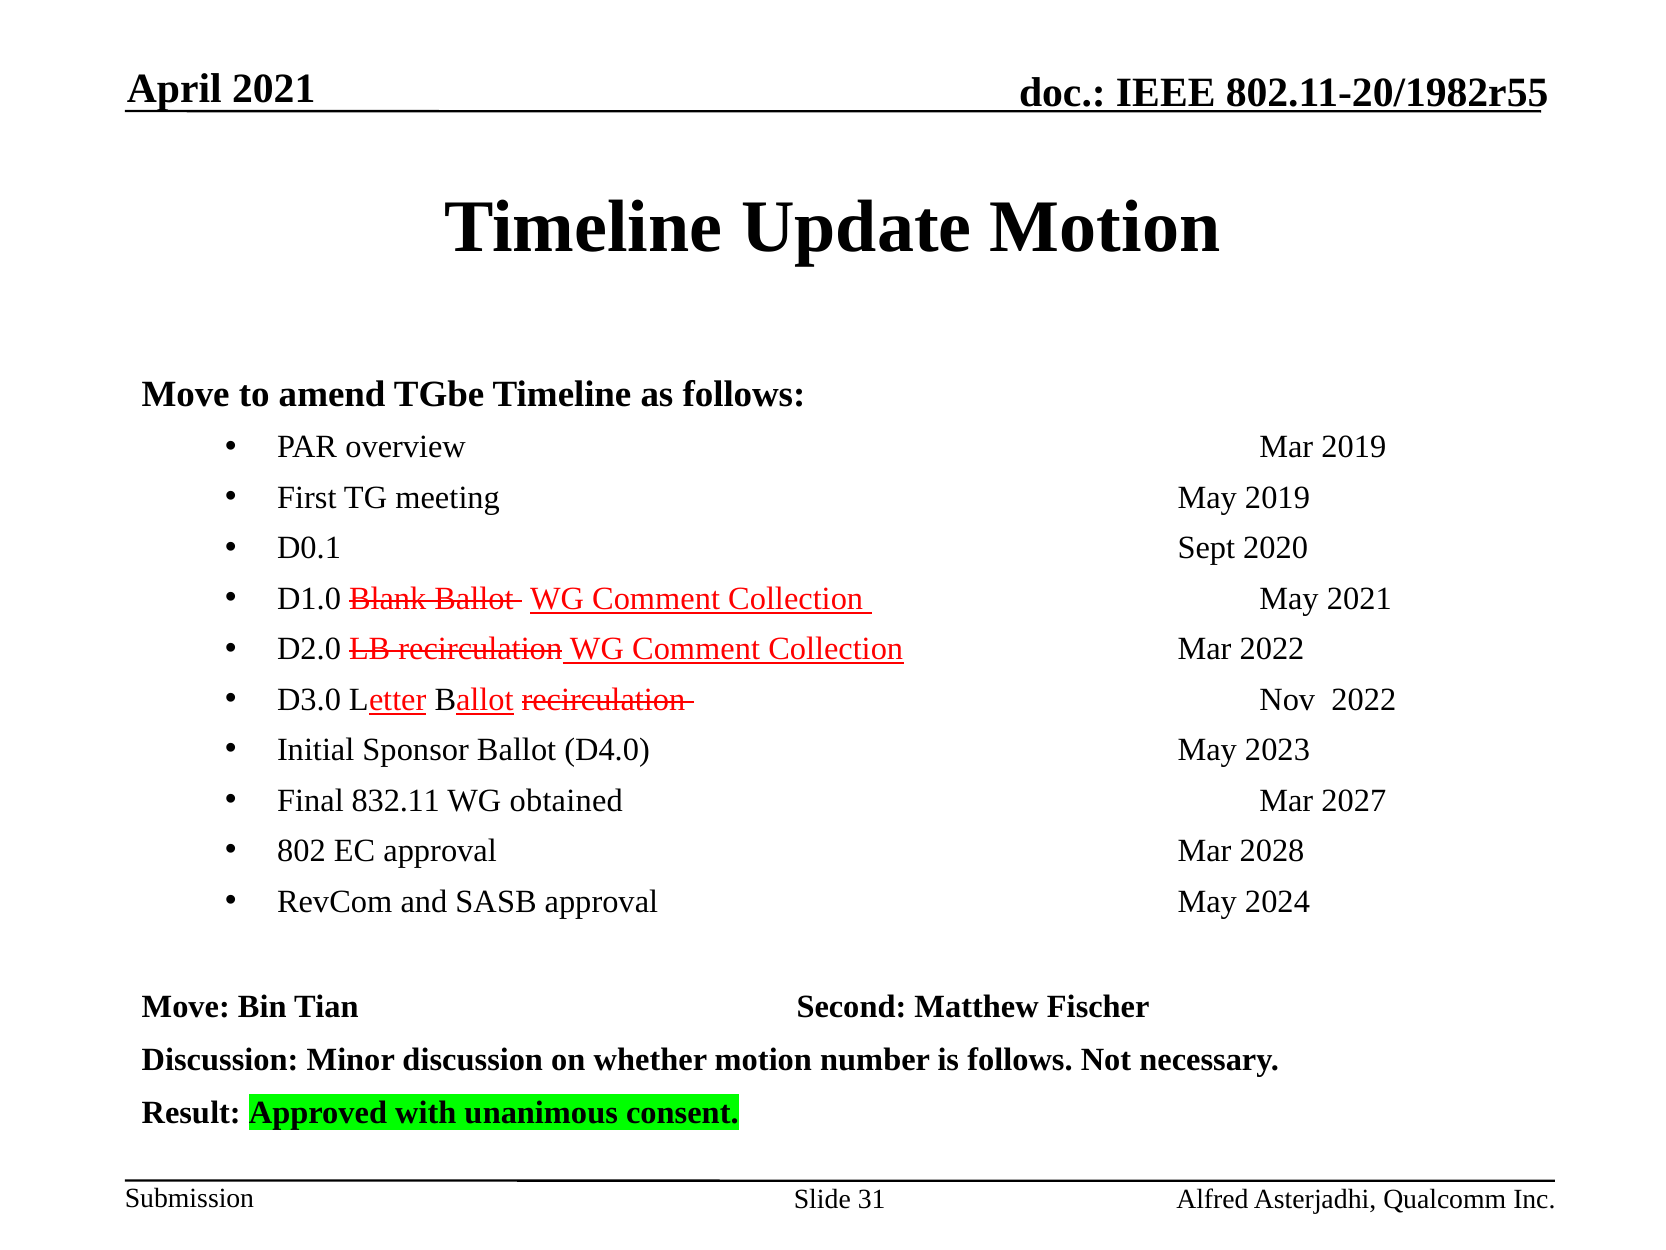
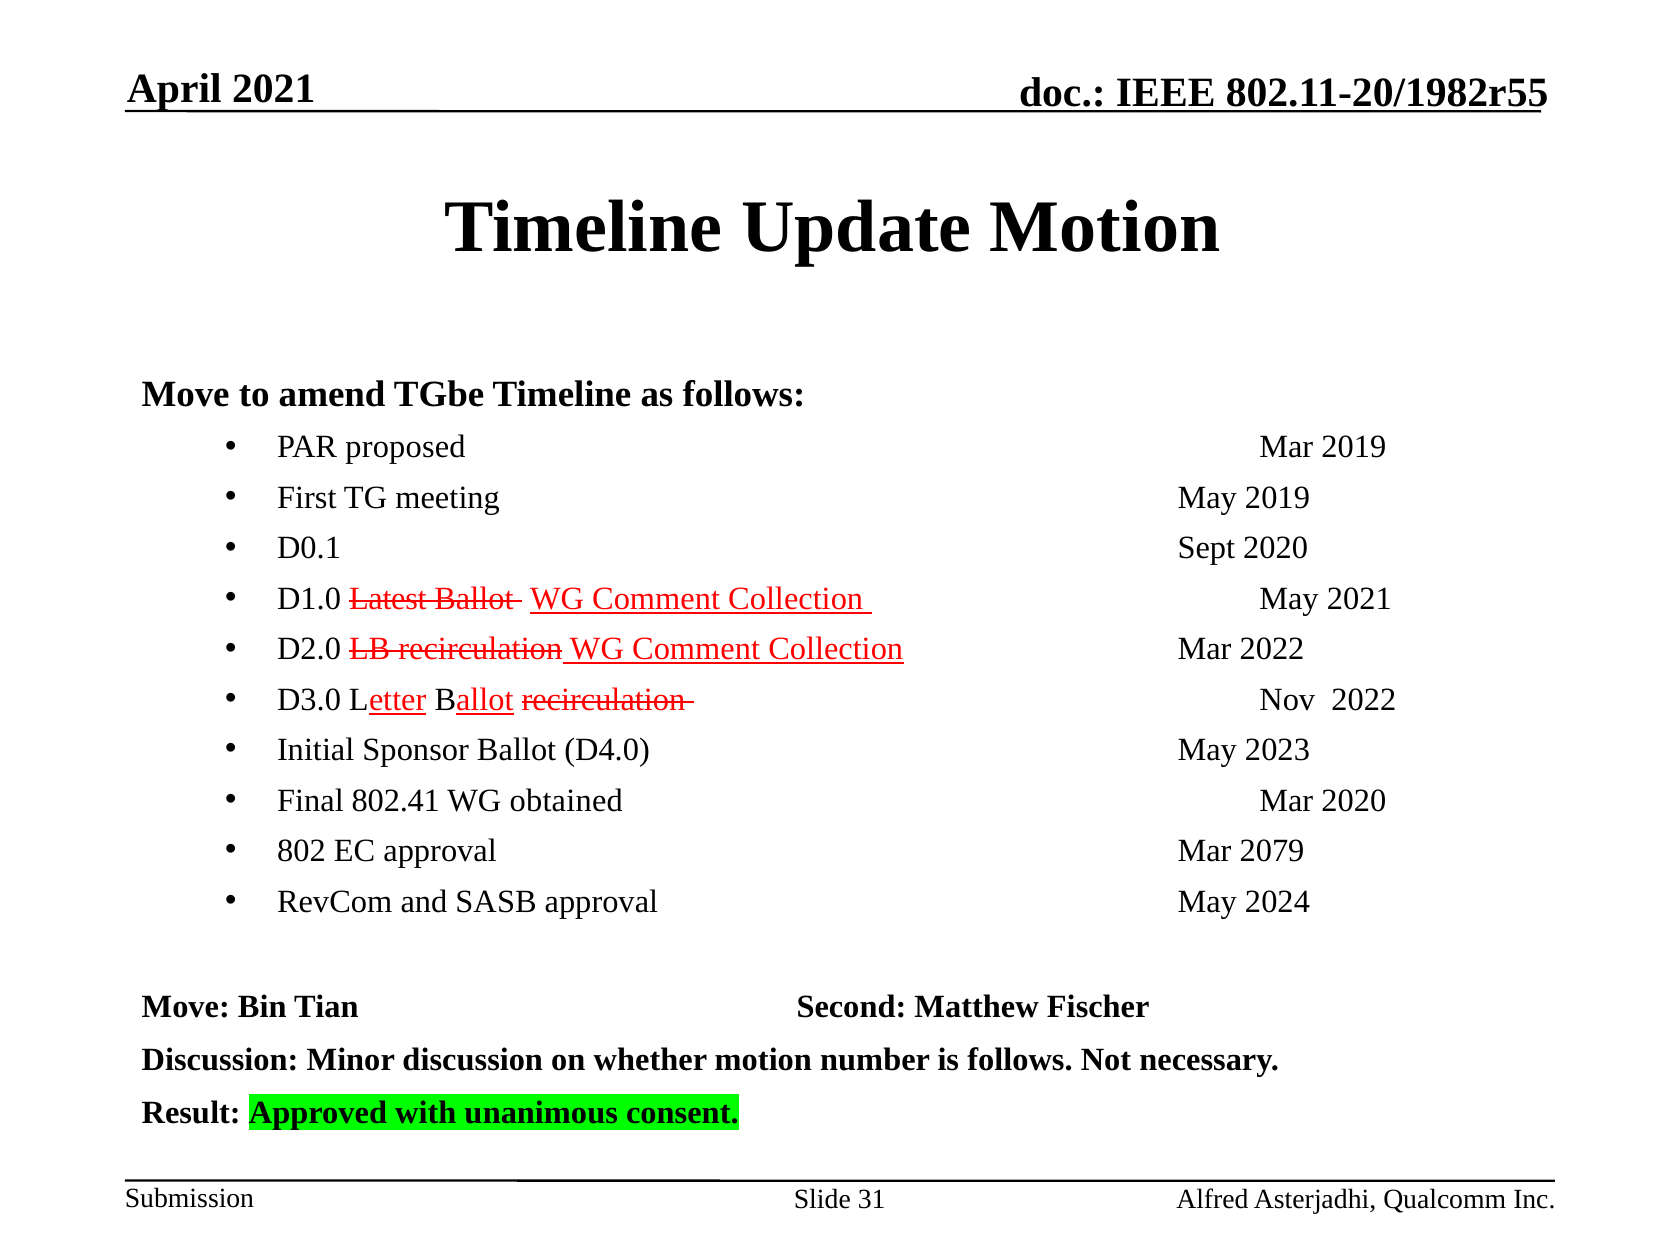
overview: overview -> proposed (405, 447)
Blank: Blank -> Latest (388, 598)
832.11: 832.11 -> 802.41 (396, 800)
Mar 2027: 2027 -> 2020 (1354, 800)
2028: 2028 -> 2079 (1272, 851)
